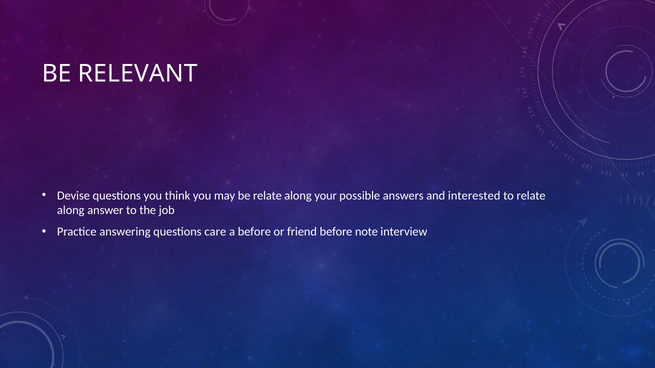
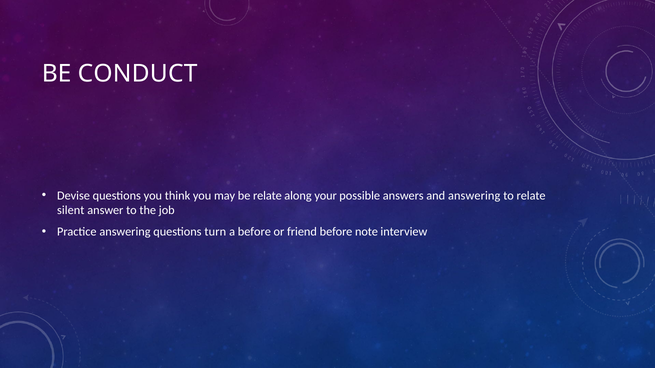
RELEVANT: RELEVANT -> CONDUCT (138, 74)
and interested: interested -> answering (474, 196)
along: along -> silent (71, 211)
care: care -> turn (215, 232)
